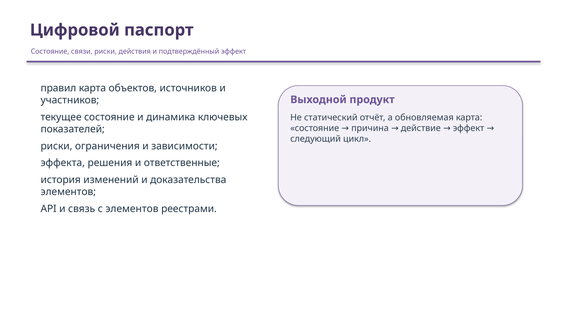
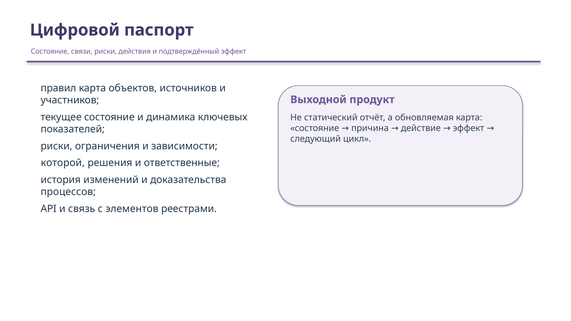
эффекта: эффекта -> которой (63, 163)
элементов: элементов -> процессов (68, 192)
